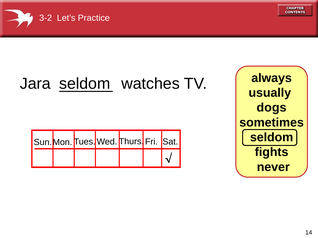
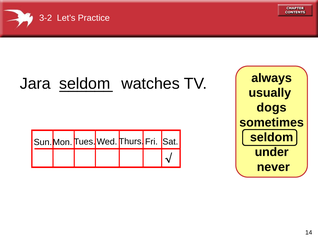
fights: fights -> under (272, 152)
